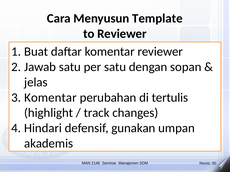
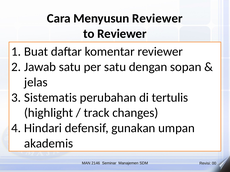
Menyusun Template: Template -> Reviewer (157, 18)
Komentar: Komentar -> Sistematis (51, 98)
